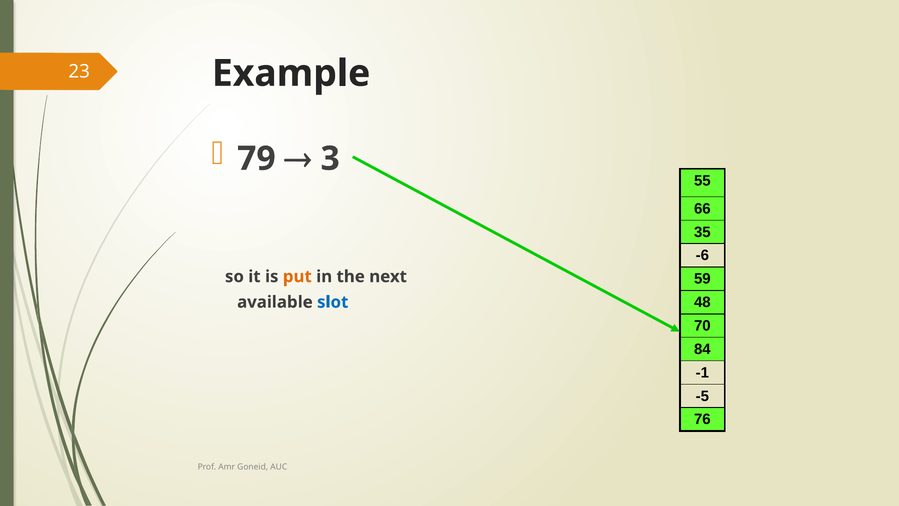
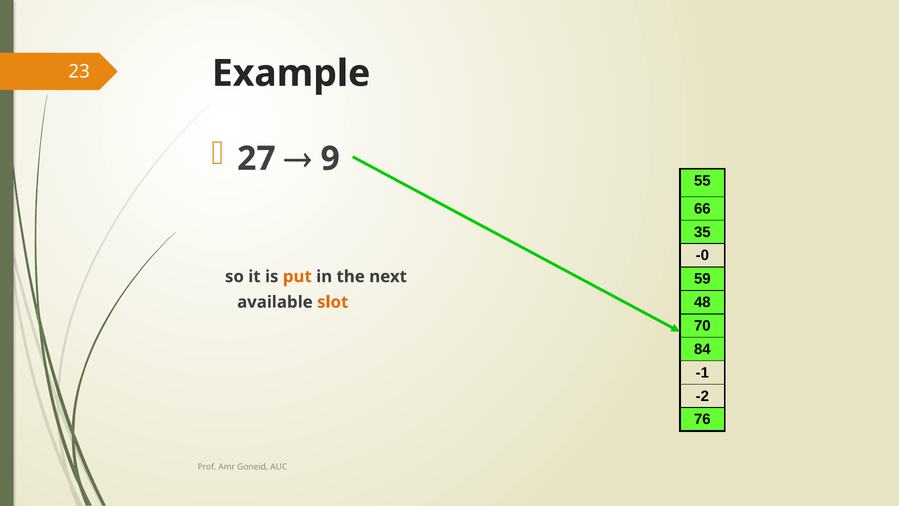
79: 79 -> 27 (256, 159)
3: 3 -> 9 (330, 159)
-6: -6 -> -0 (702, 255)
slot colour: blue -> orange (333, 302)
-5: -5 -> -2 (702, 396)
